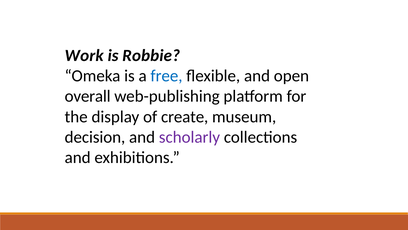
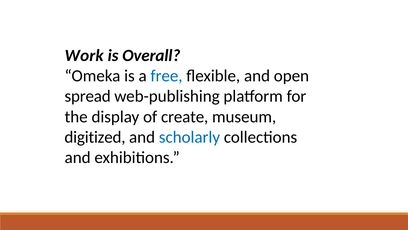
Robbie: Robbie -> Overall (151, 55)
overall: overall -> spread (88, 96)
decision: decision -> digitized (95, 137)
scholarly colour: purple -> blue (189, 137)
